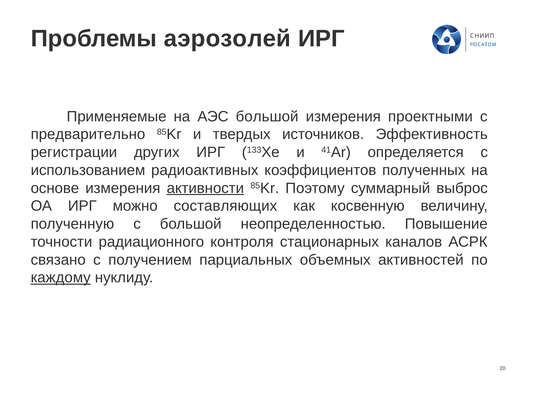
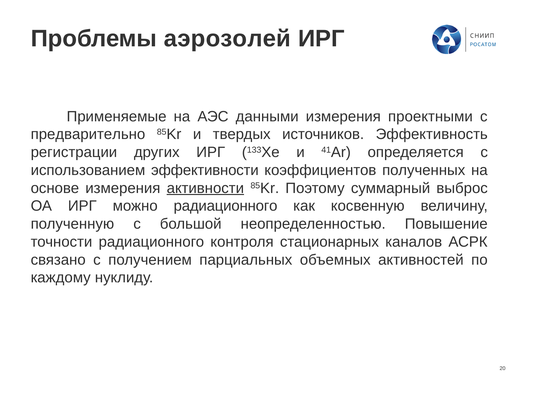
АЭС большой: большой -> данными (267, 116)
радиоактивных: радиоактивных -> эффективности (205, 170)
можно составляющих: составляющих -> радиационного (226, 206)
каждому underline: present -> none (61, 278)
